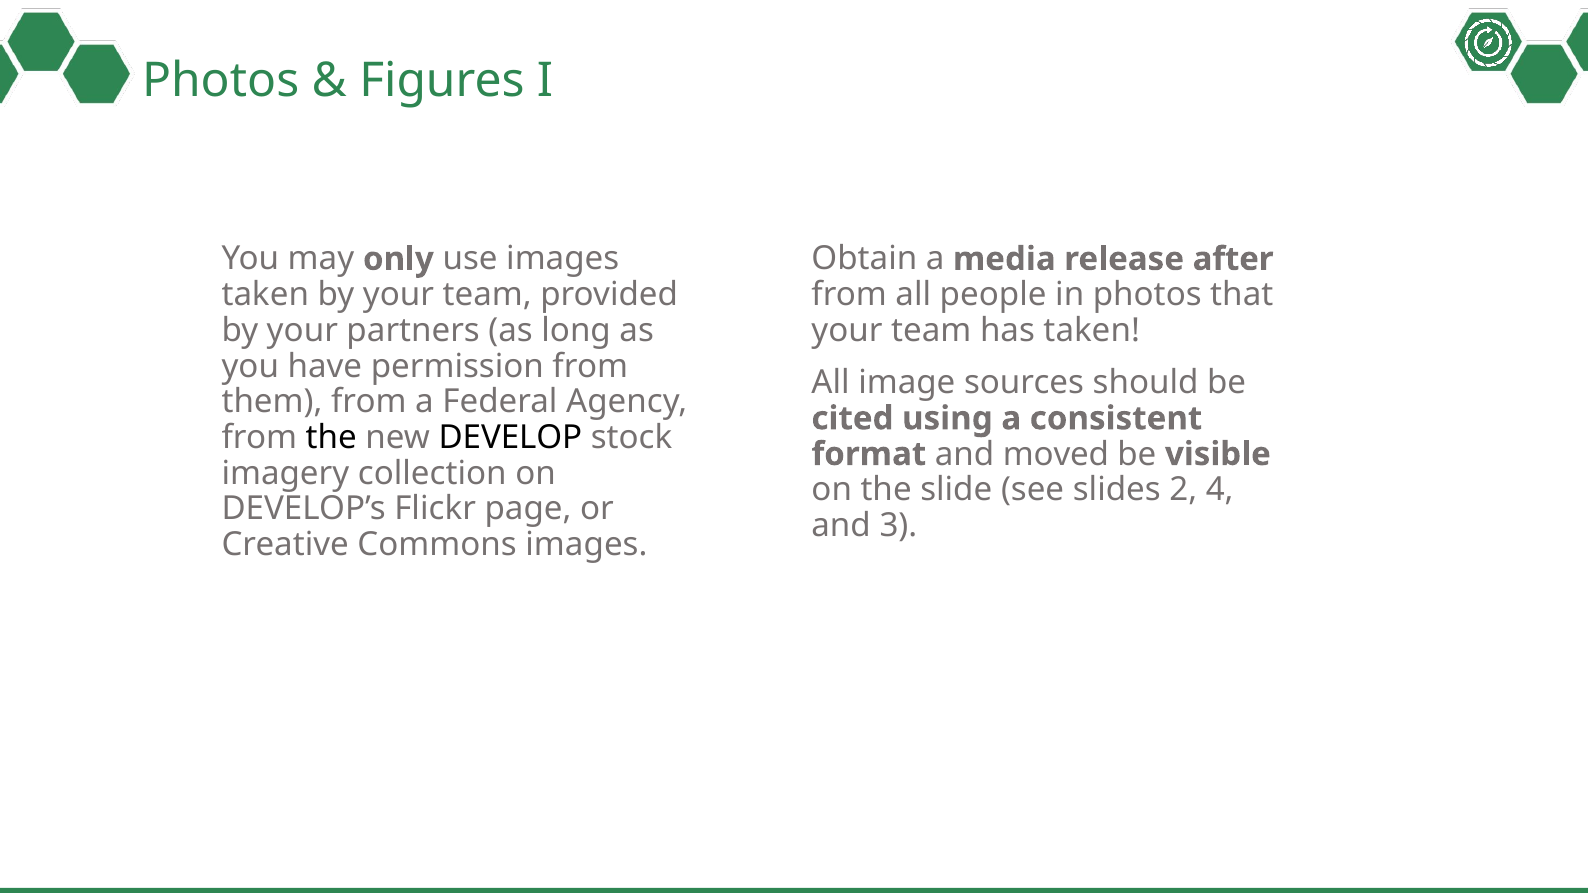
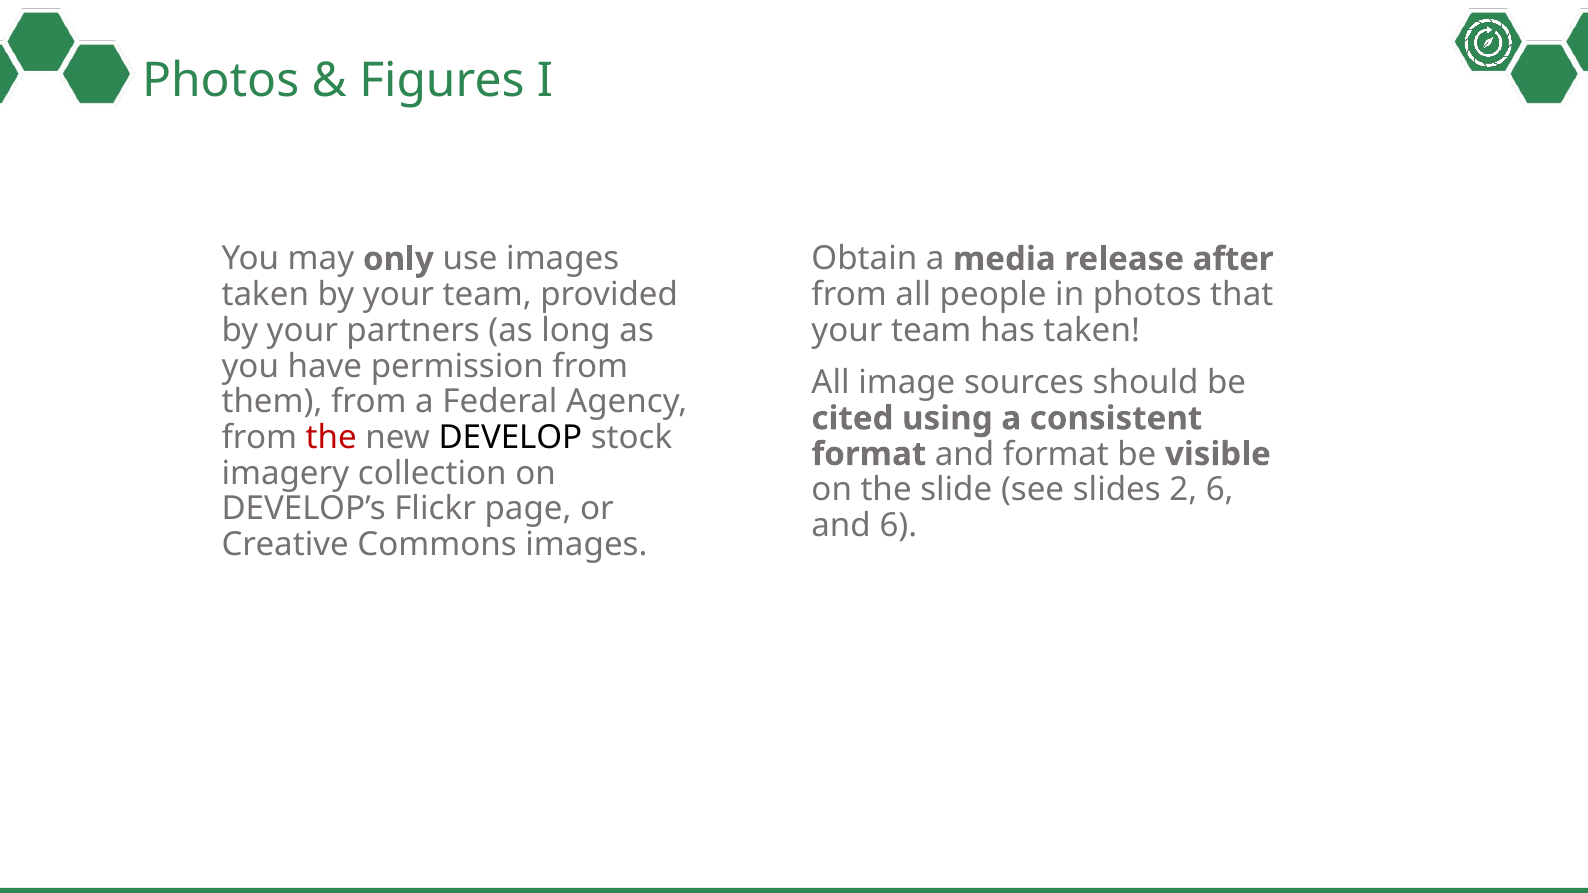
the colour: black -> red (331, 438)
and moved: moved -> format (1056, 454)
2 4: 4 -> 6 (1220, 490)
and 3: 3 -> 6 (898, 526)
